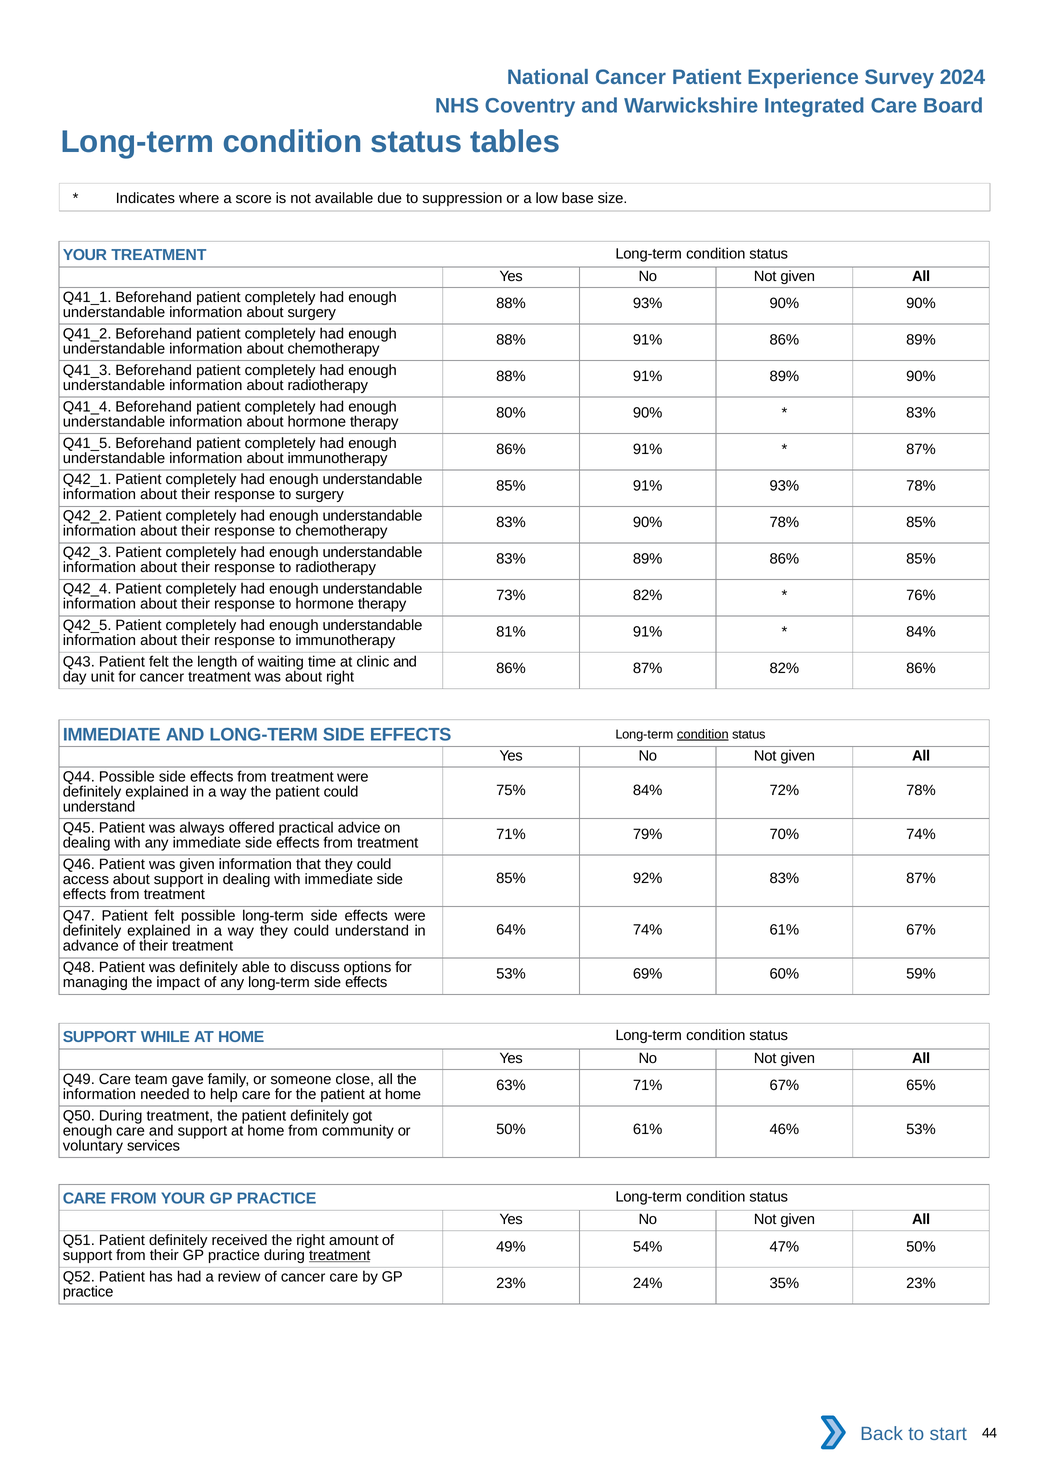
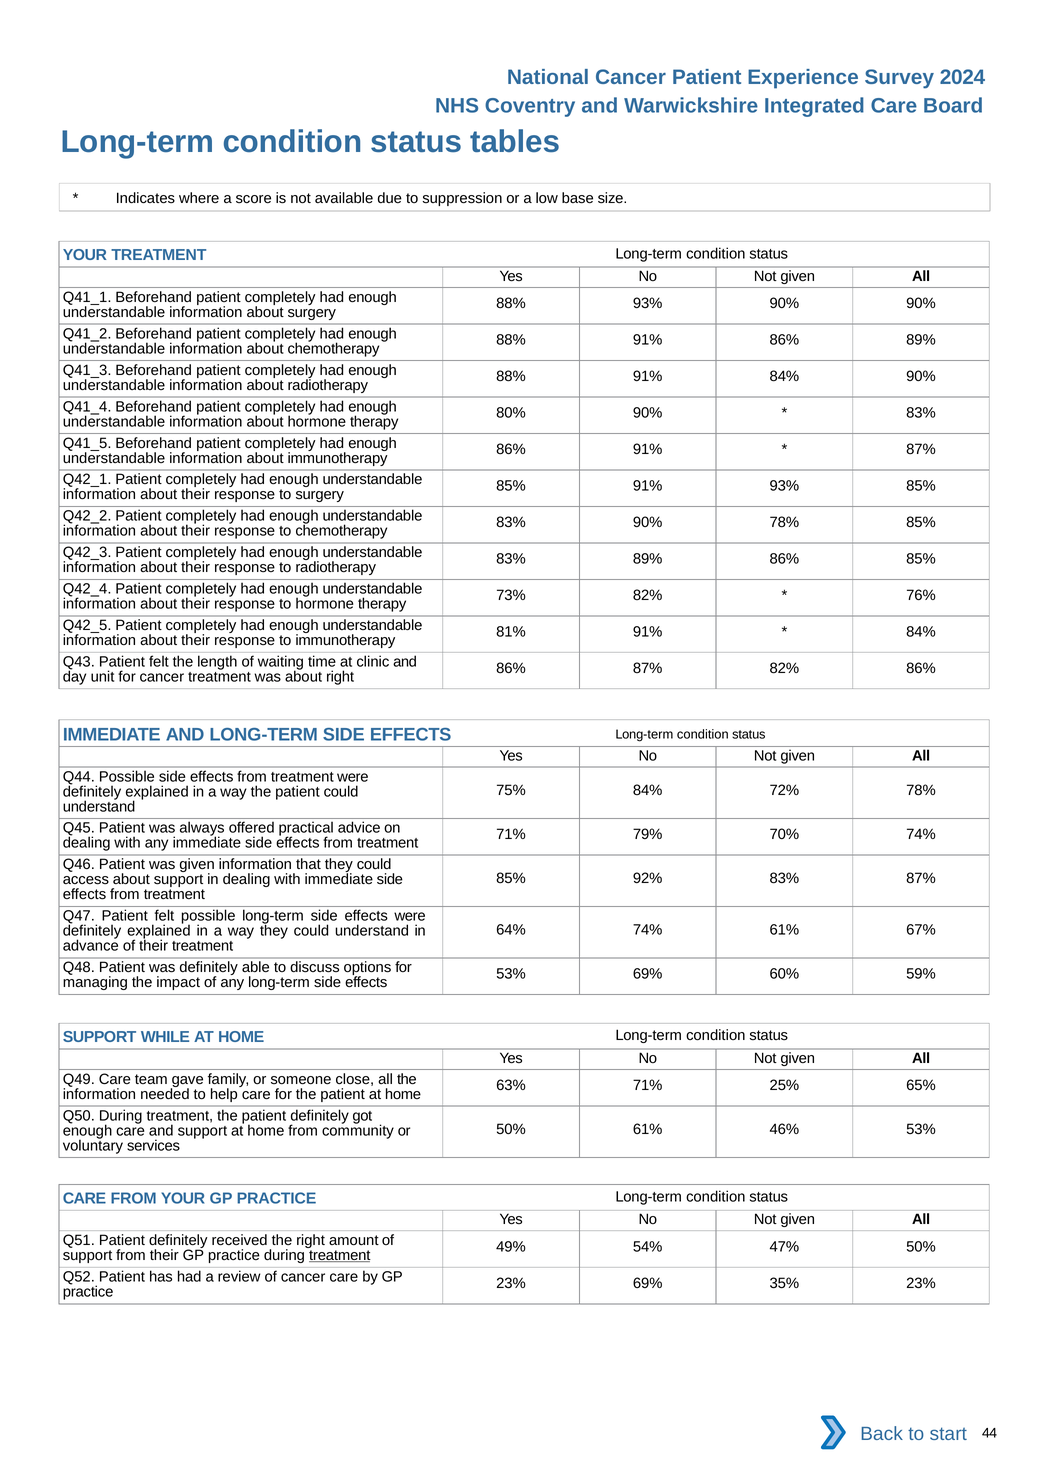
91% 89%: 89% -> 84% (784, 376)
93% 78%: 78% -> 85% (921, 486)
condition underline: present -> none (703, 734)
71% 67%: 67% -> 25% (784, 1085)
23% 24%: 24% -> 69% (648, 1282)
